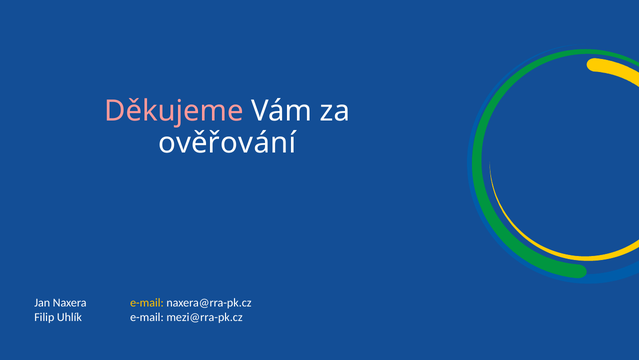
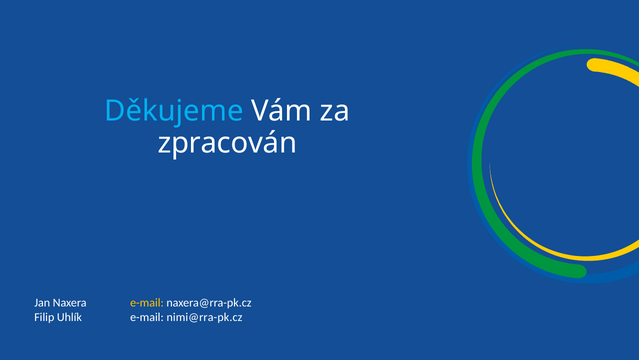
Děkujeme colour: pink -> light blue (174, 111)
ověřování: ověřování -> zpracován (227, 143)
mezi@rra-pk.cz: mezi@rra-pk.cz -> nimi@rra-pk.cz (204, 317)
